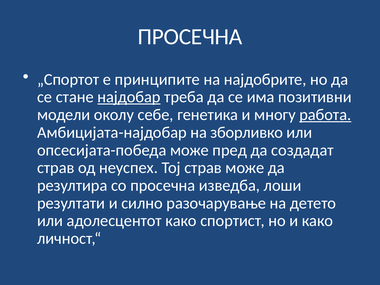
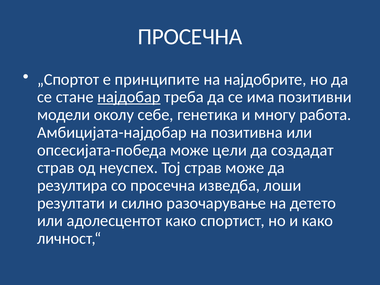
работа underline: present -> none (325, 115)
зборливко: зборливко -> позитивна (247, 132)
пред: пред -> цели (230, 150)
